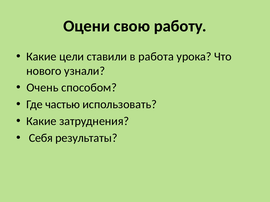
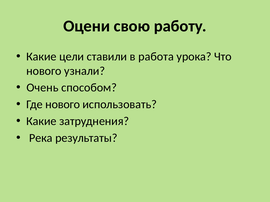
Где частью: частью -> нового (63, 105)
Себя: Себя -> Река (41, 138)
